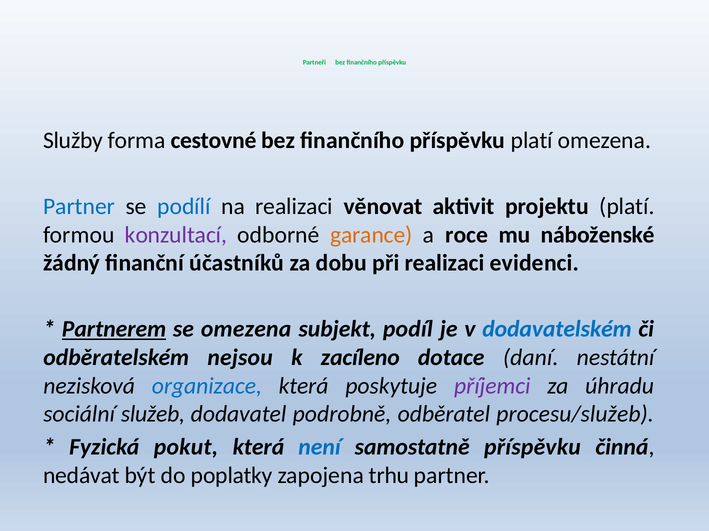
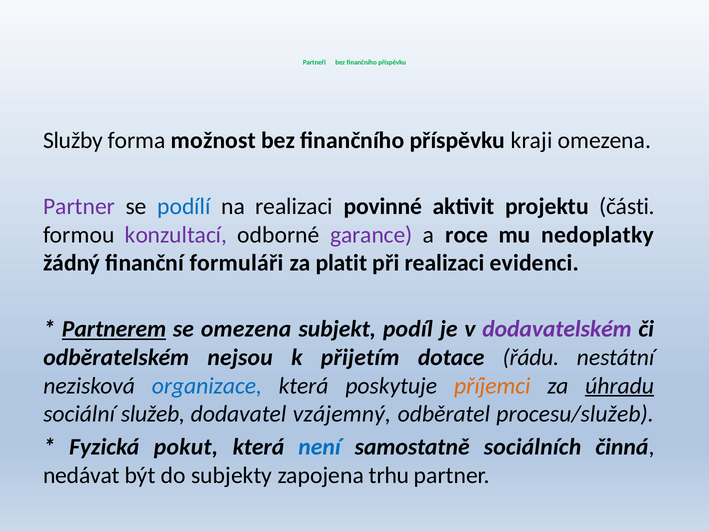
cestovné: cestovné -> možnost (213, 141)
příspěvku platí: platí -> kraji (532, 141)
Partner colour: blue -> purple (79, 207)
věnovat: věnovat -> povinné (383, 207)
projektu platí: platí -> části (627, 207)
garance colour: orange -> purple (371, 235)
náboženské: náboženské -> nedoplatky (598, 235)
účastníků: účastníků -> formuláři (237, 263)
dobu: dobu -> platit (341, 263)
dodavatelském colour: blue -> purple (557, 330)
zacíleno: zacíleno -> přijetím (360, 358)
daní: daní -> řádu (531, 358)
příjemci colour: purple -> orange (492, 386)
úhradu underline: none -> present (620, 386)
podrobně: podrobně -> vzájemný (342, 415)
samostatně příspěvku: příspěvku -> sociálních (532, 448)
poplatky: poplatky -> subjekty (232, 476)
